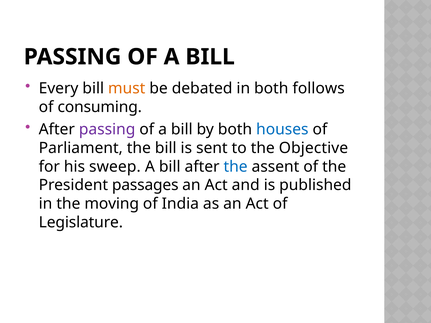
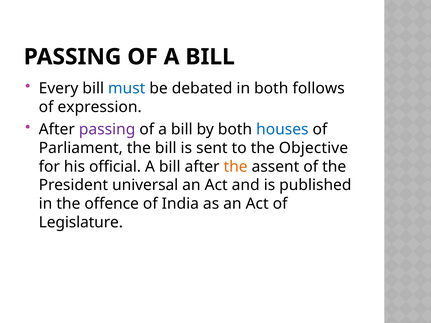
must colour: orange -> blue (127, 88)
consuming: consuming -> expression (100, 107)
sweep: sweep -> official (115, 167)
the colour: blue -> orange (236, 167)
passages: passages -> universal (145, 185)
moving: moving -> offence (112, 204)
